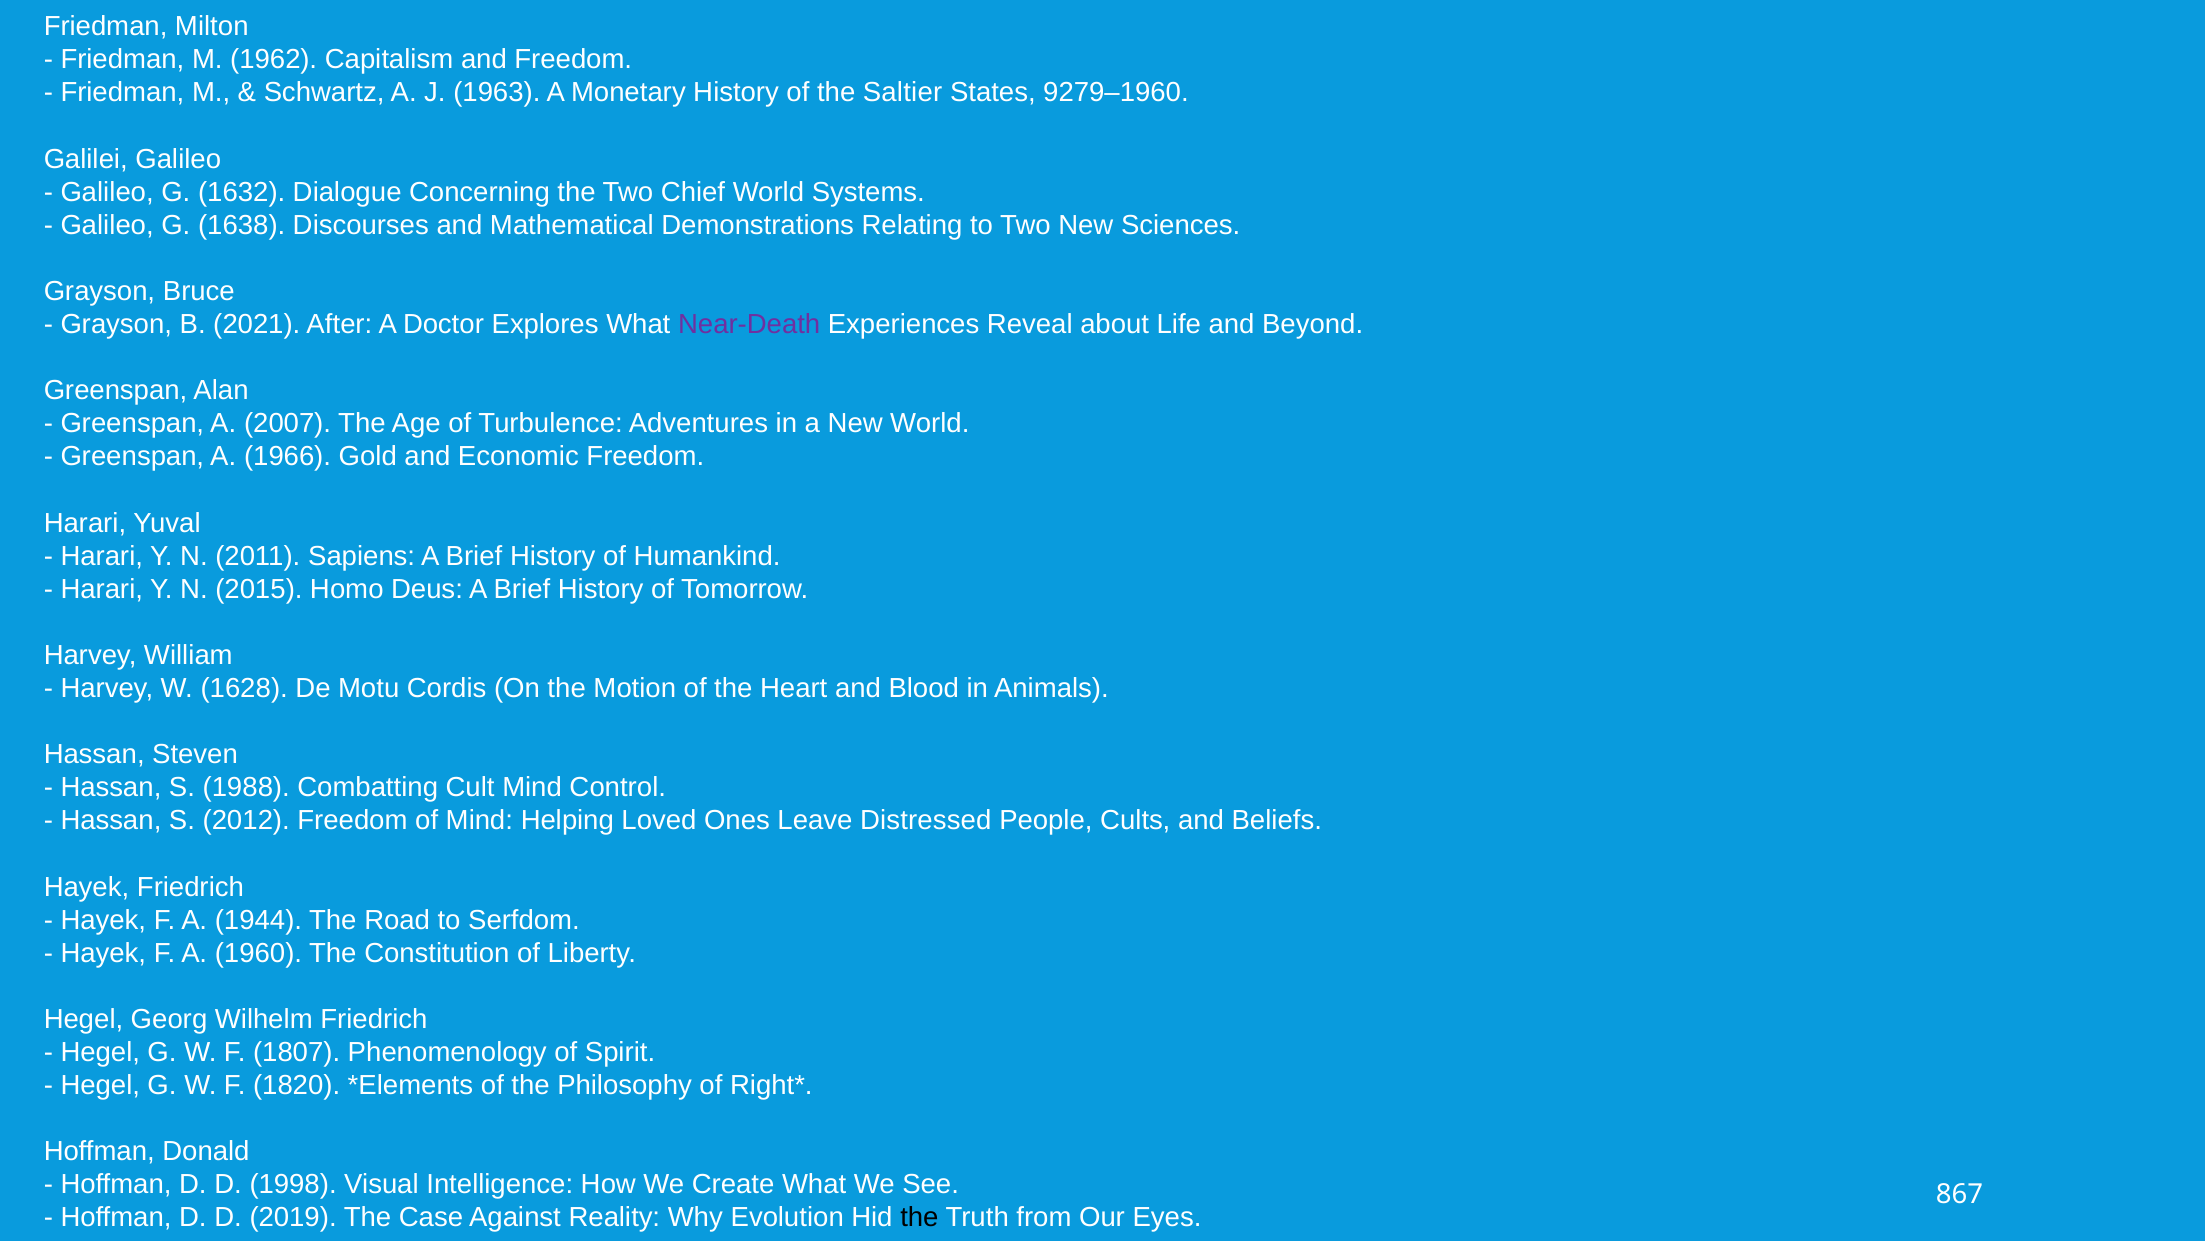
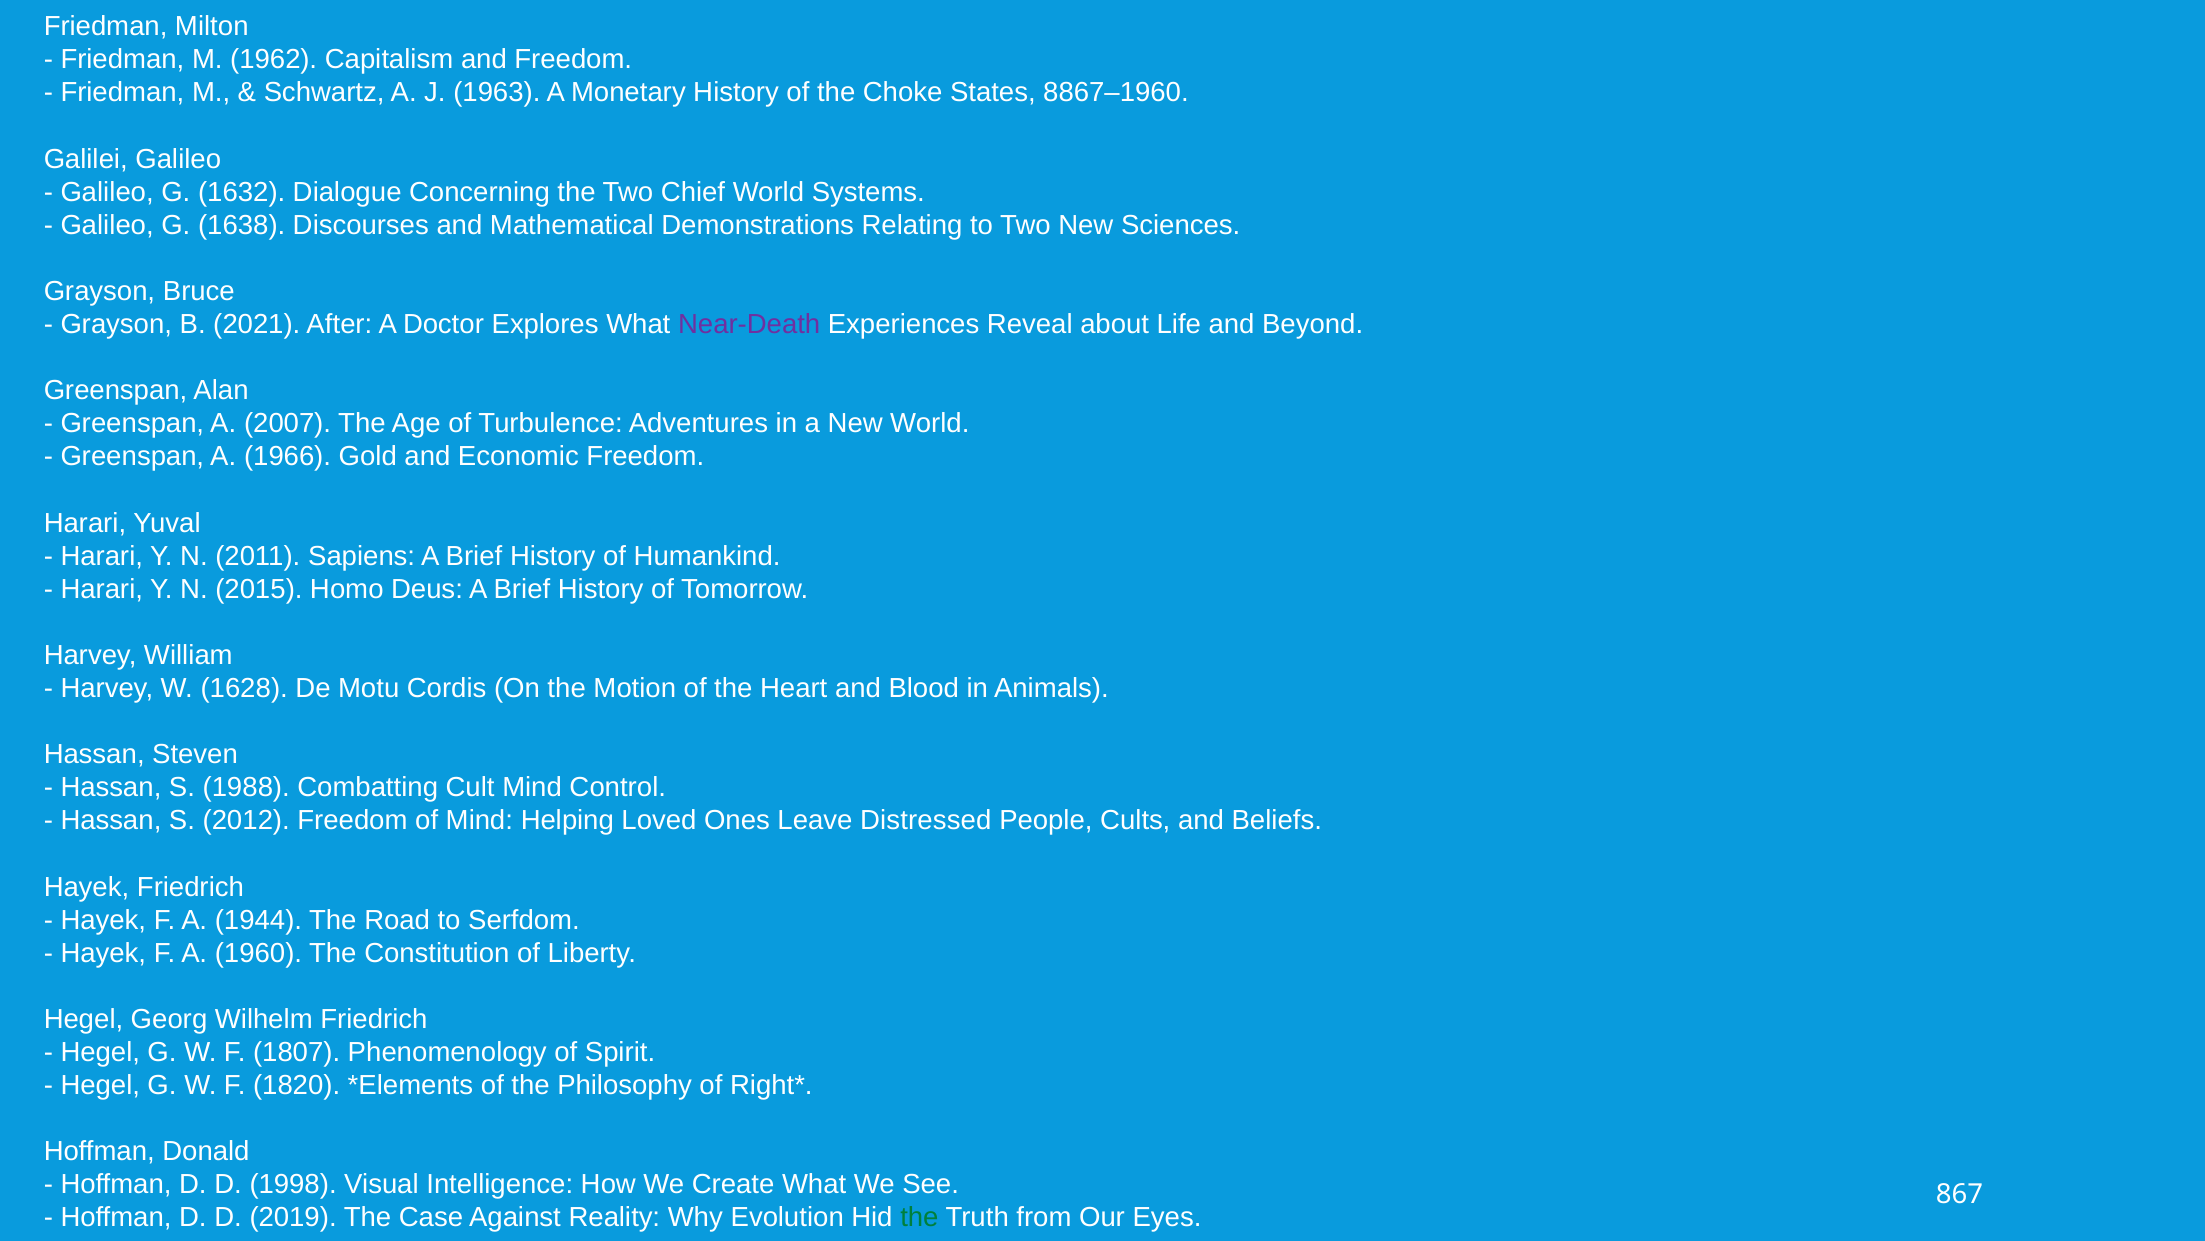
Saltier: Saltier -> Choke (903, 93)
9279–1960: 9279–1960 -> 8867–1960 (1116, 93)
the colour: black -> green (919, 1217)
